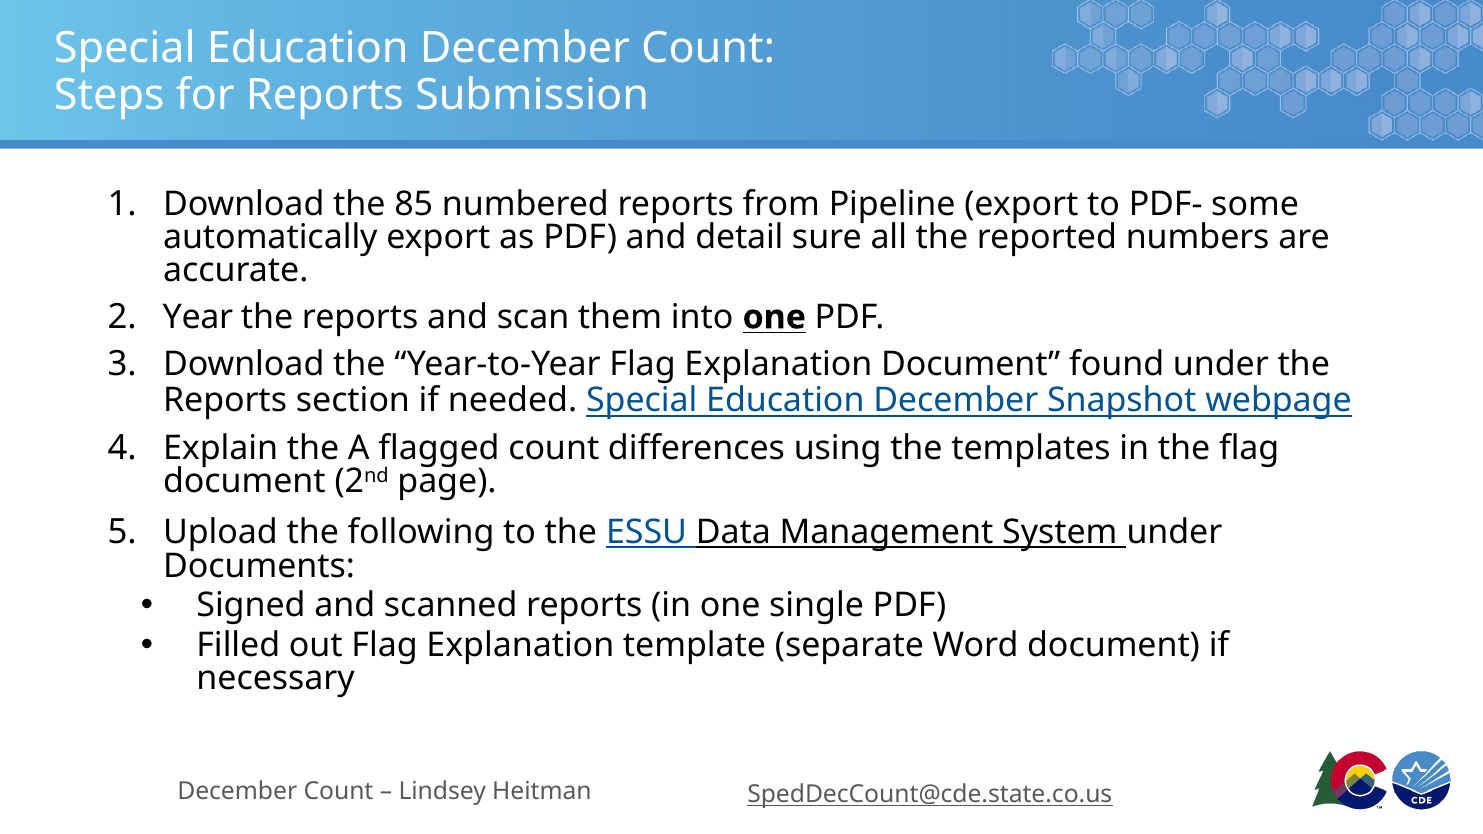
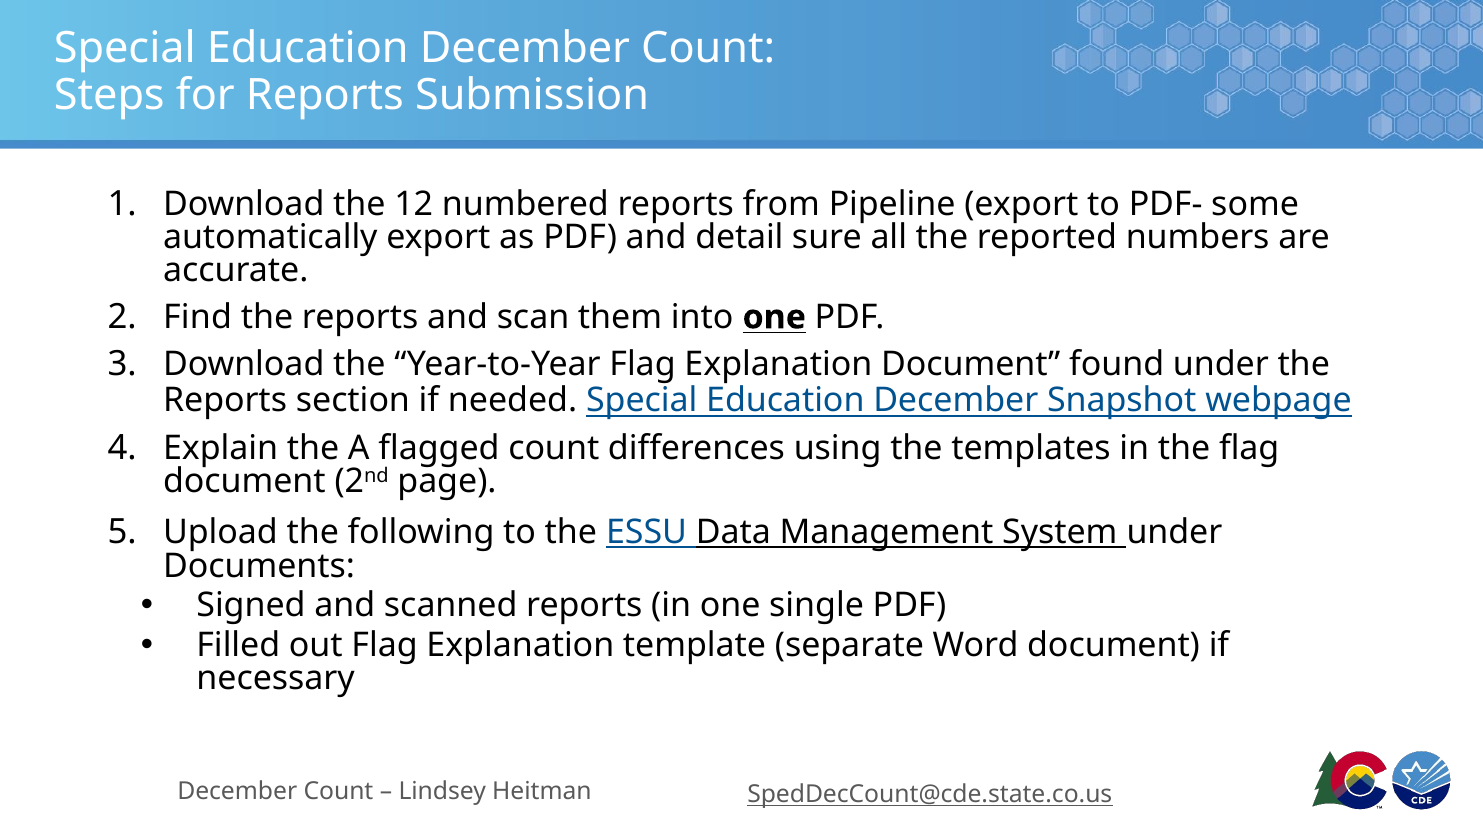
85: 85 -> 12 (414, 204)
Year: Year -> Find (198, 317)
